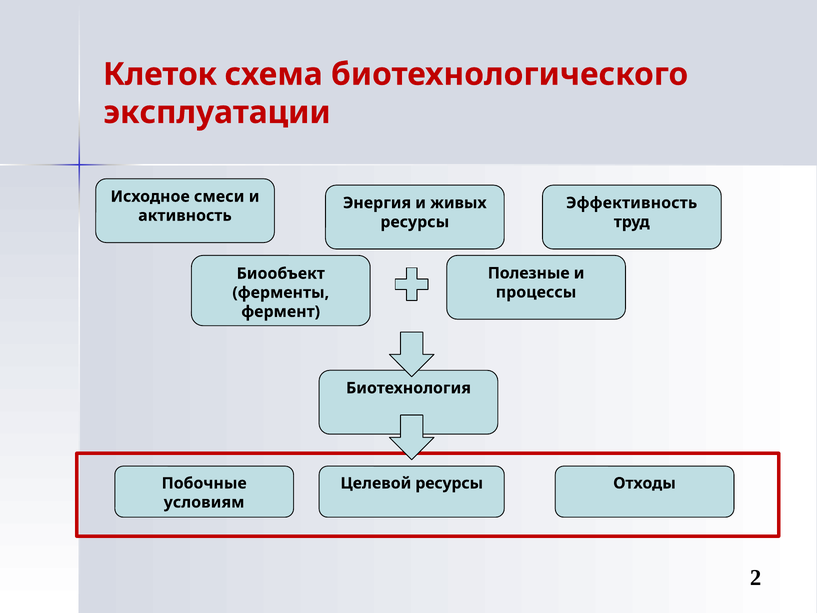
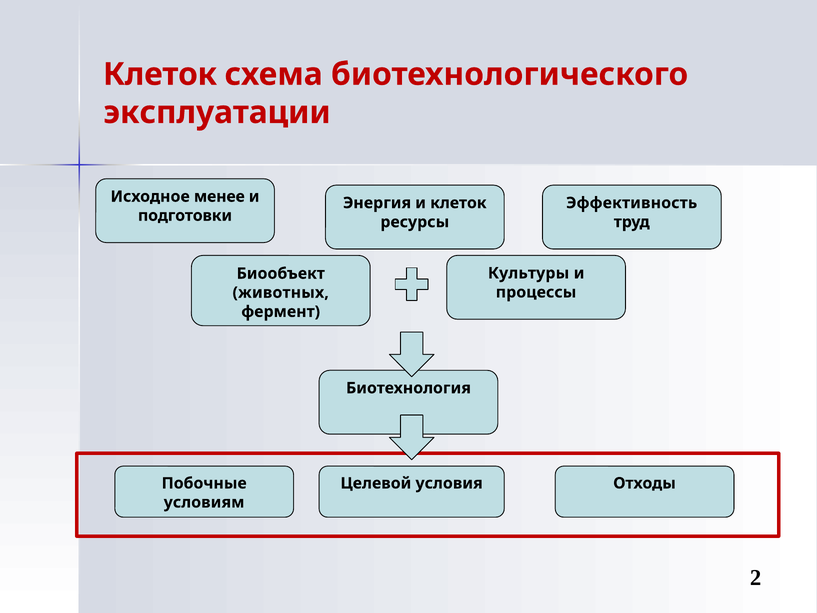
смеси: смеси -> менее (219, 196)
и живых: живых -> клеток (458, 203)
активность: активность -> подготовки (185, 216)
Полезные: Полезные -> Культуры (529, 273)
ферменты: ферменты -> животных (281, 292)
Целевой ресурсы: ресурсы -> условия (449, 483)
